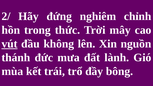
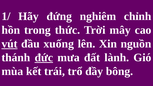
2/: 2/ -> 1/ (6, 16)
không: không -> xuống (59, 44)
đức underline: none -> present (44, 58)
